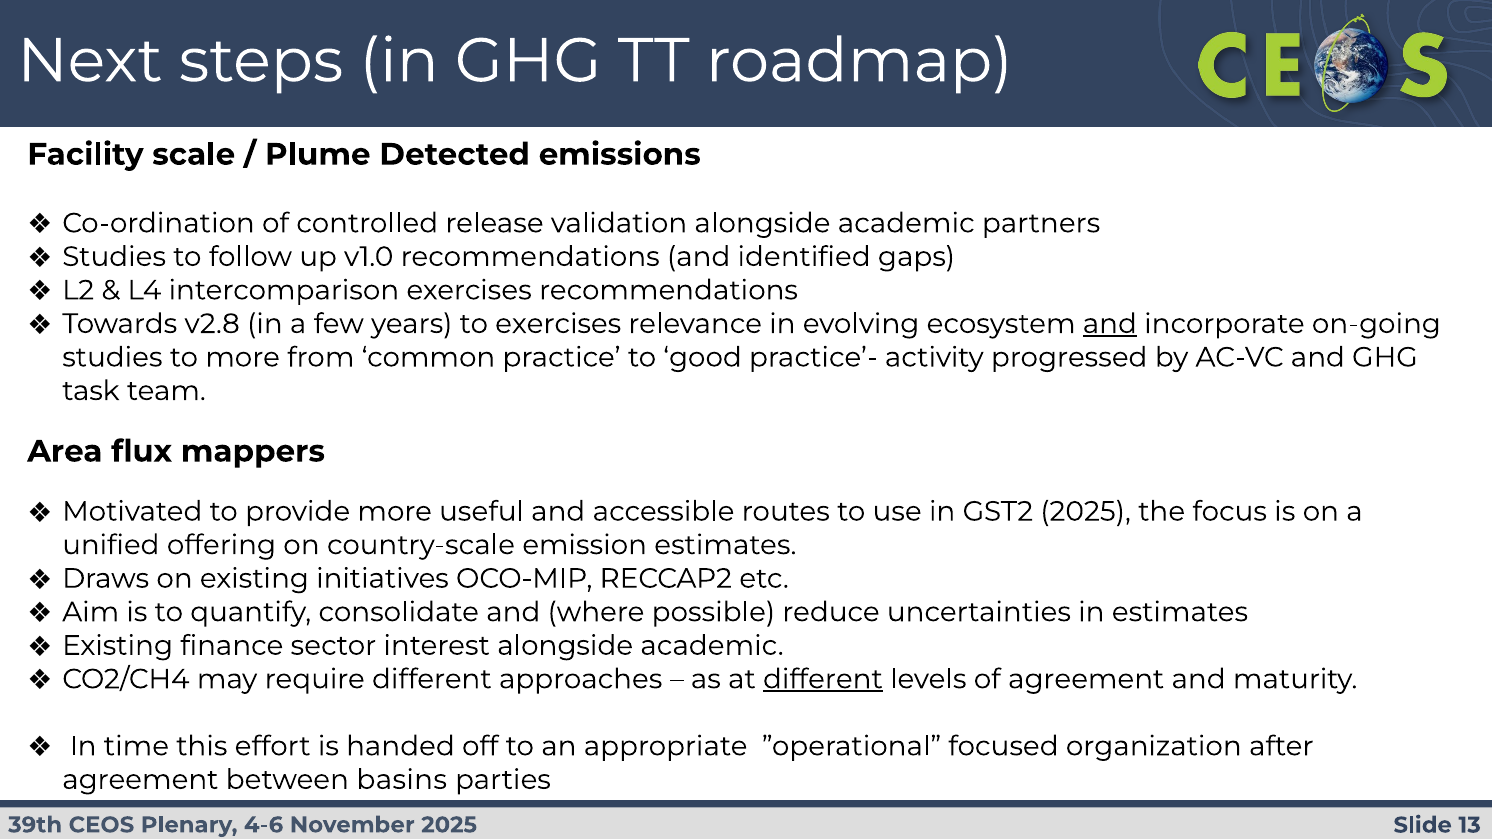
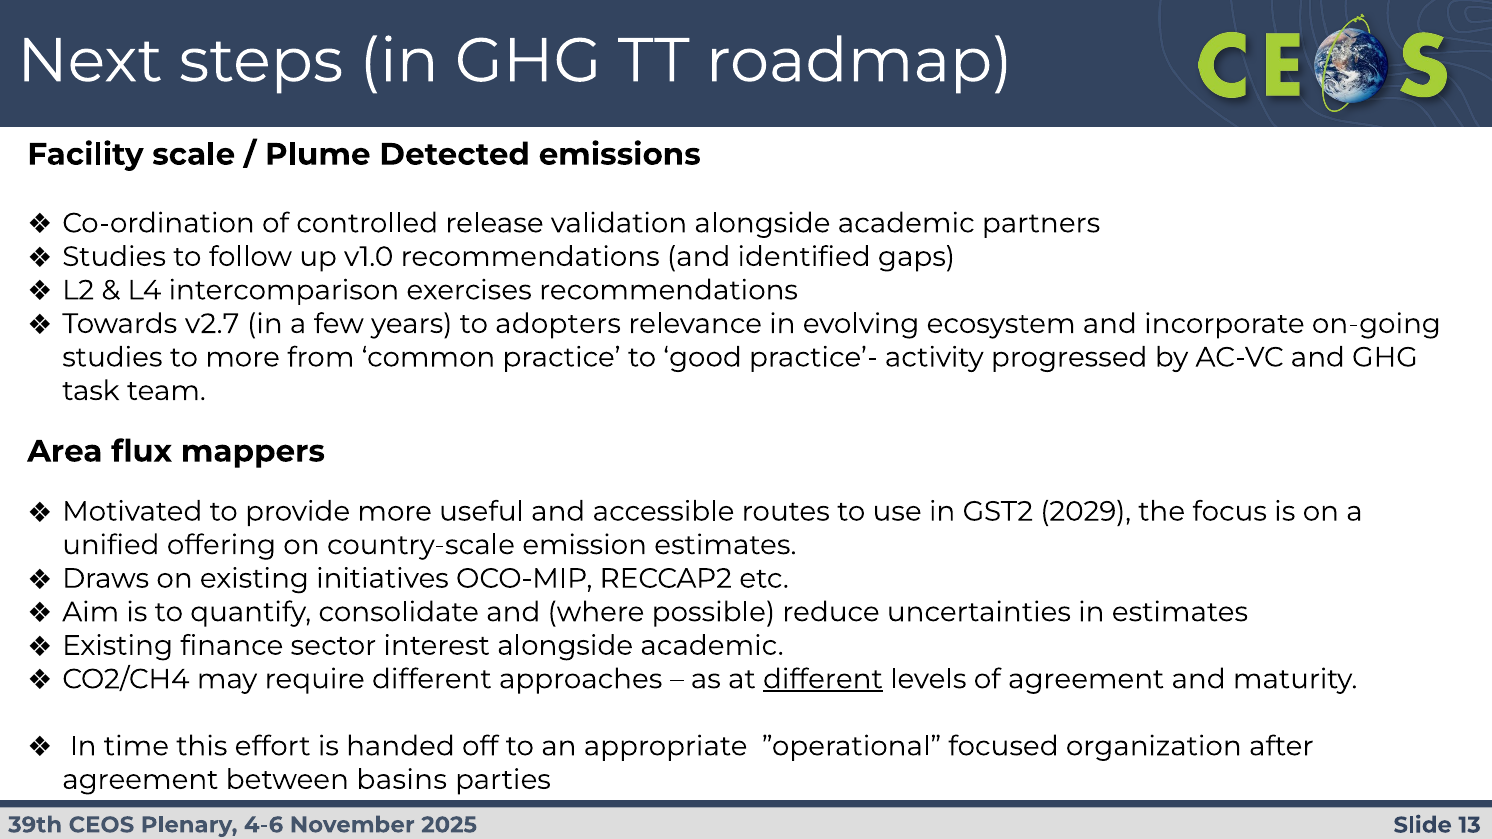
v2.8: v2.8 -> v2.7 (212, 324)
to exercises: exercises -> adopters (558, 324)
and underline: present -> none (1110, 324)
GST2 2025: 2025 -> 2029 (1086, 512)
